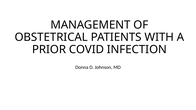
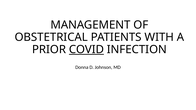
COVID underline: none -> present (86, 50)
